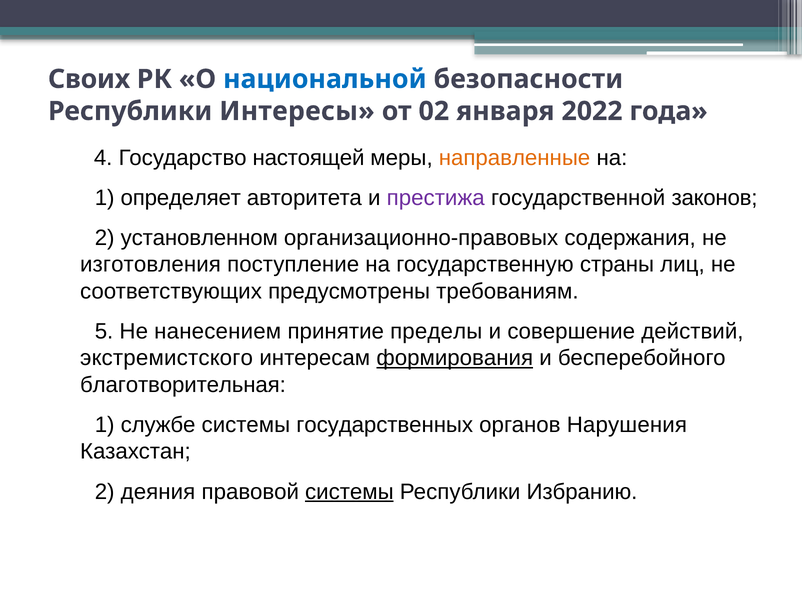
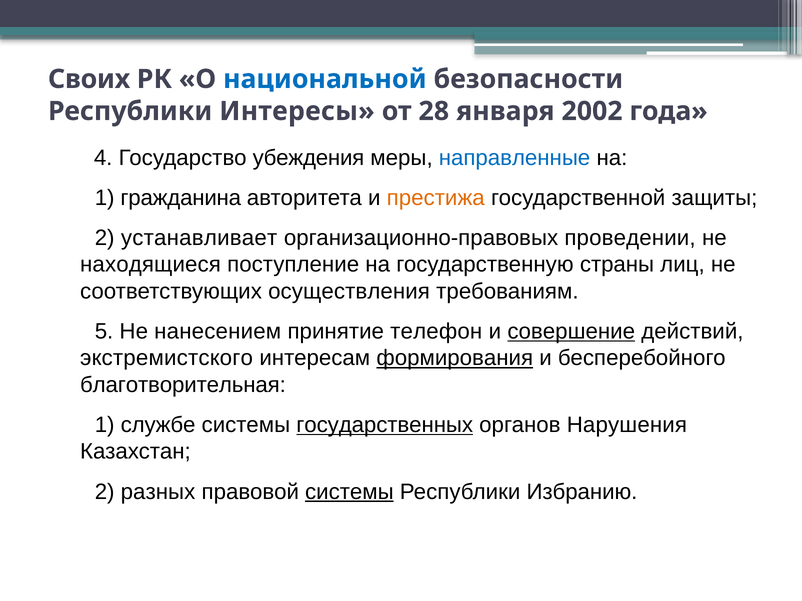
02: 02 -> 28 (434, 111)
2022: 2022 -> 2002 (592, 111)
настоящей: настоящей -> убеждения (309, 158)
направленные colour: orange -> blue (515, 158)
определяет: определяет -> гражданина (181, 198)
престижа colour: purple -> orange (436, 198)
законов: законов -> защиты (714, 198)
установленном: установленном -> устанавливает (199, 238)
содержания: содержания -> проведении (630, 238)
изготовления: изготовления -> находящиеся (150, 265)
предусмотрены: предусмотрены -> осуществления (349, 292)
пределы: пределы -> телефон (436, 332)
совершение underline: none -> present (571, 332)
государственных underline: none -> present (385, 425)
деяния: деяния -> разных (158, 492)
